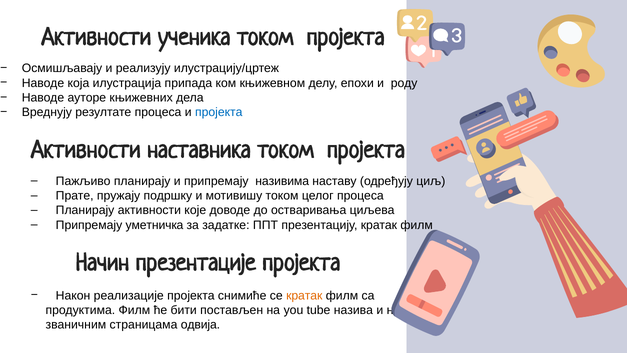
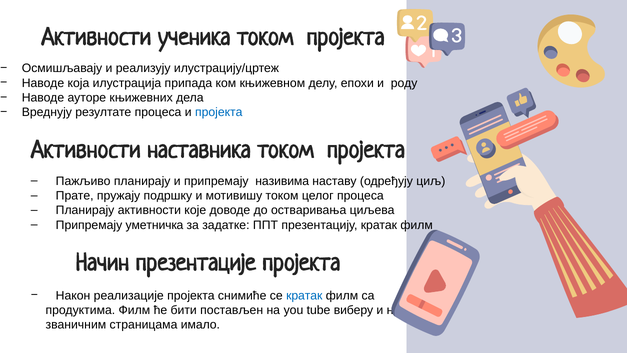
кратак colour: orange -> blue (304, 295)
назива: назива -> виберу (353, 310)
одвија: одвија -> имало (200, 325)
